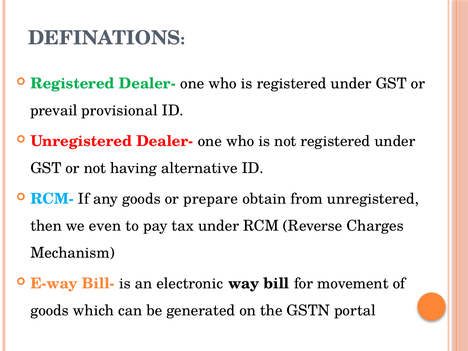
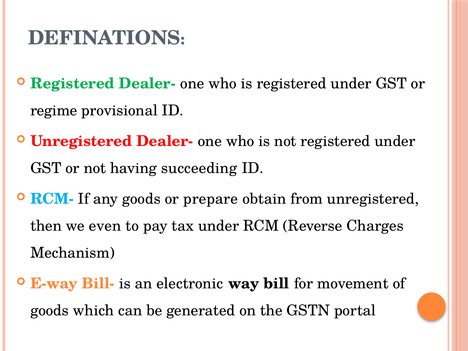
prevail: prevail -> regime (54, 111)
alternative: alternative -> succeeding (199, 168)
